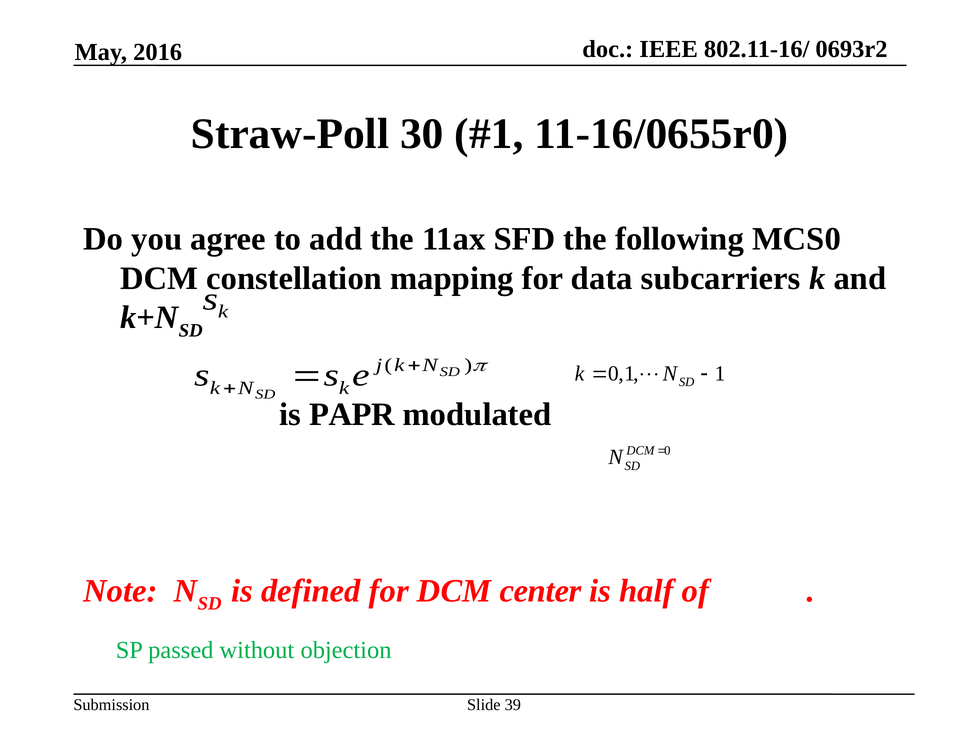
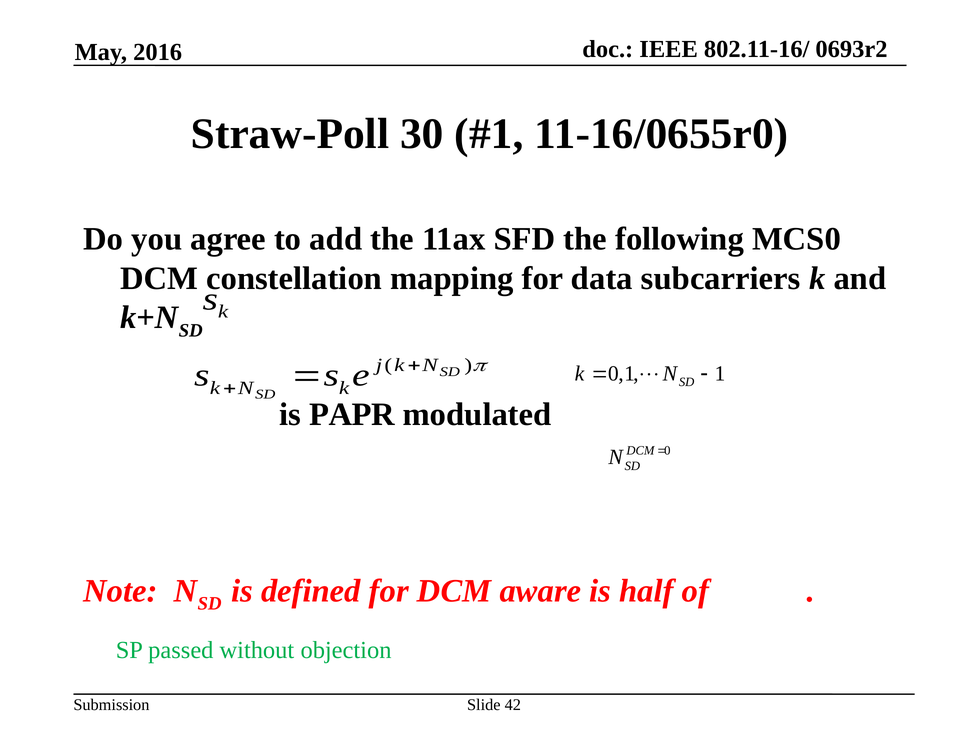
center: center -> aware (540, 591)
39: 39 -> 42 (513, 705)
